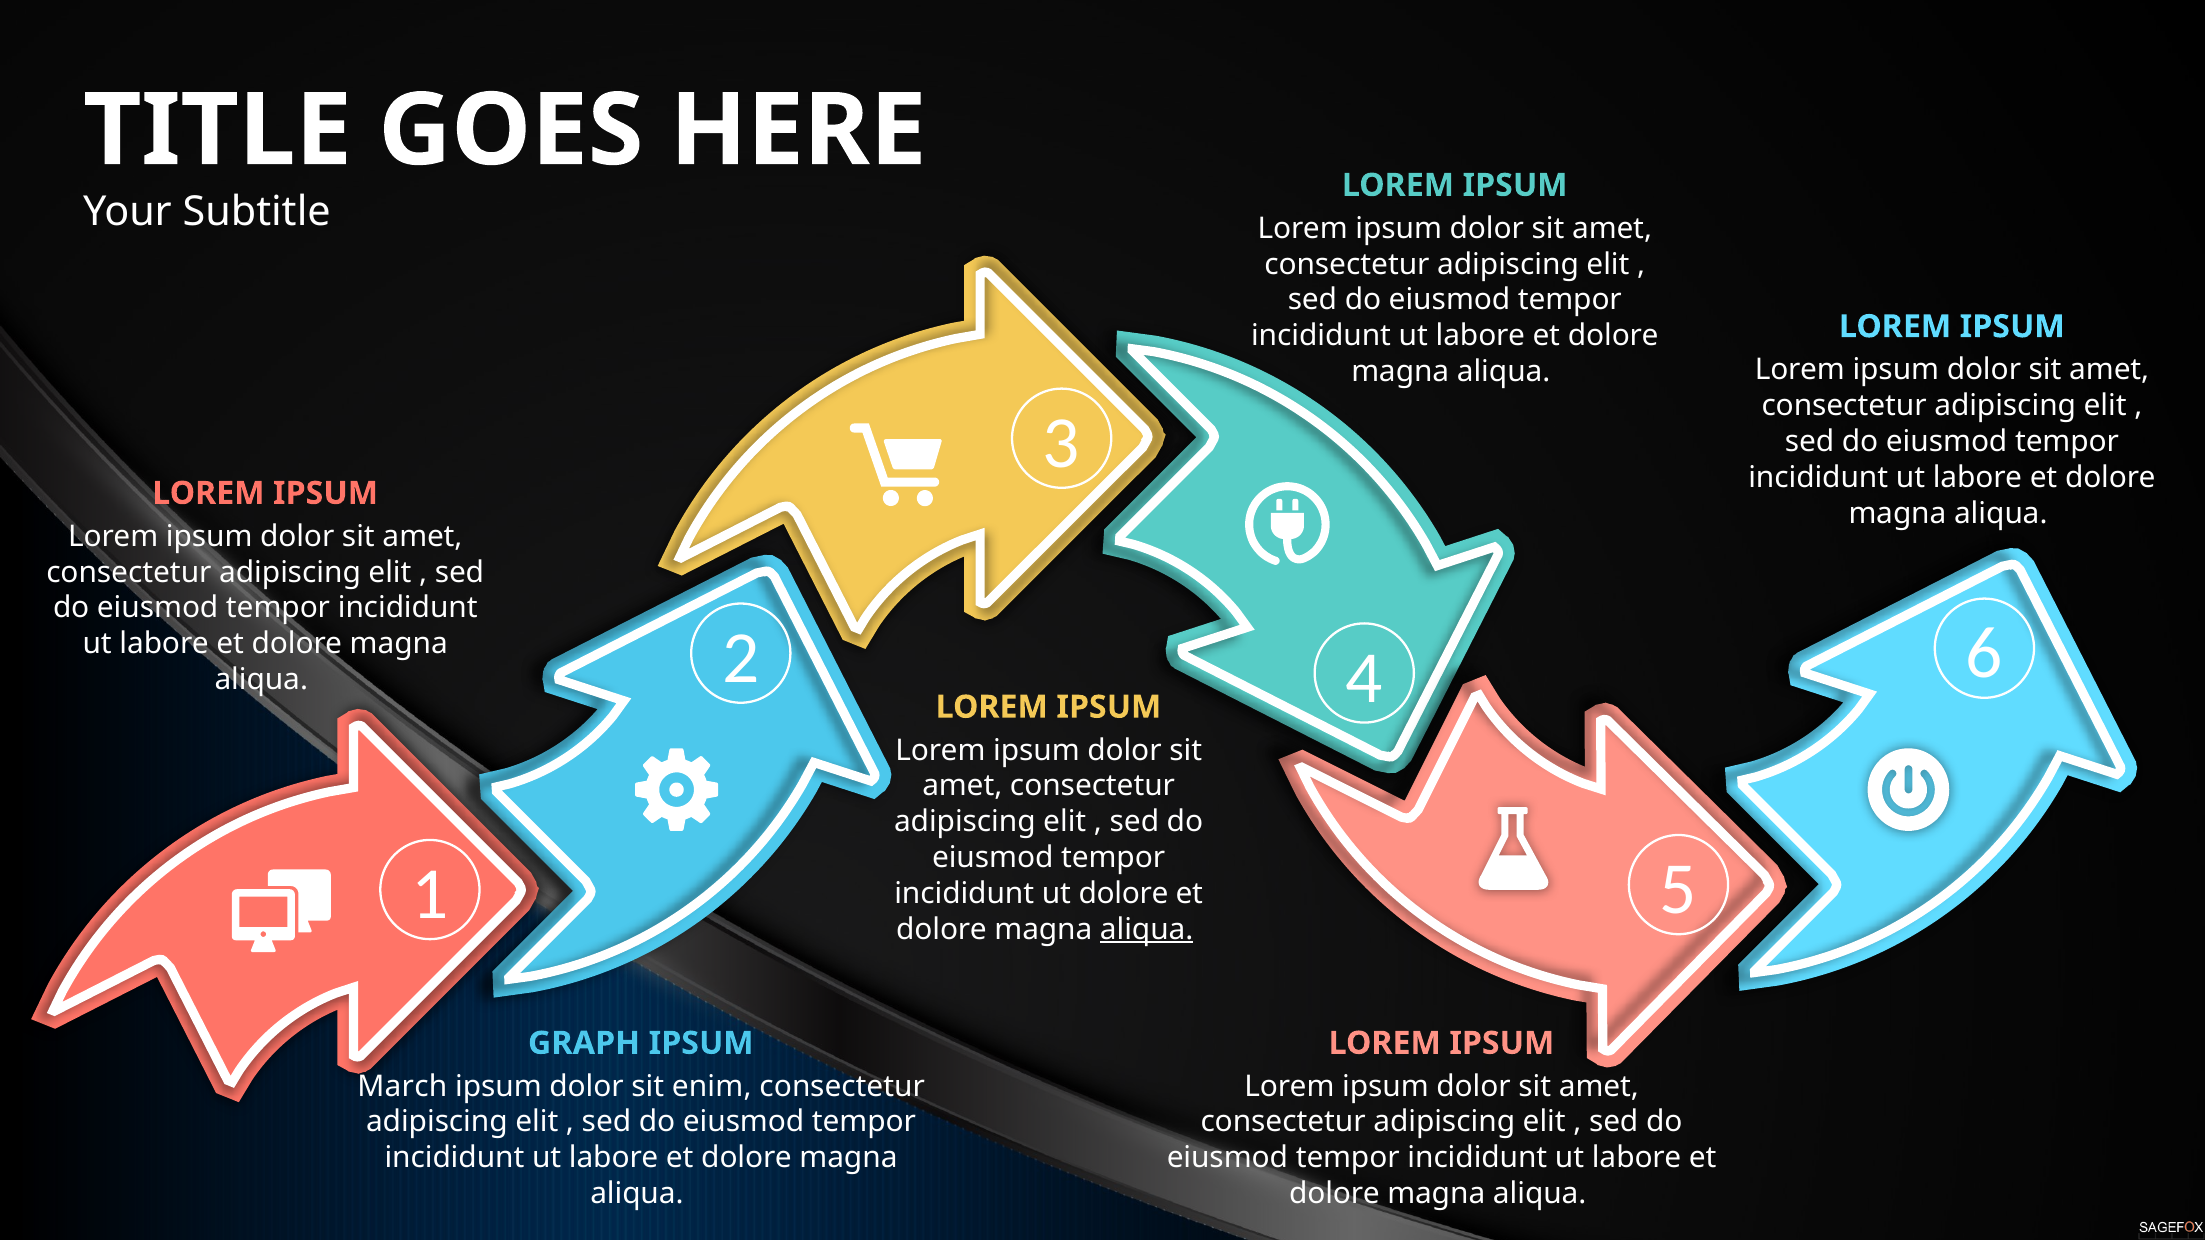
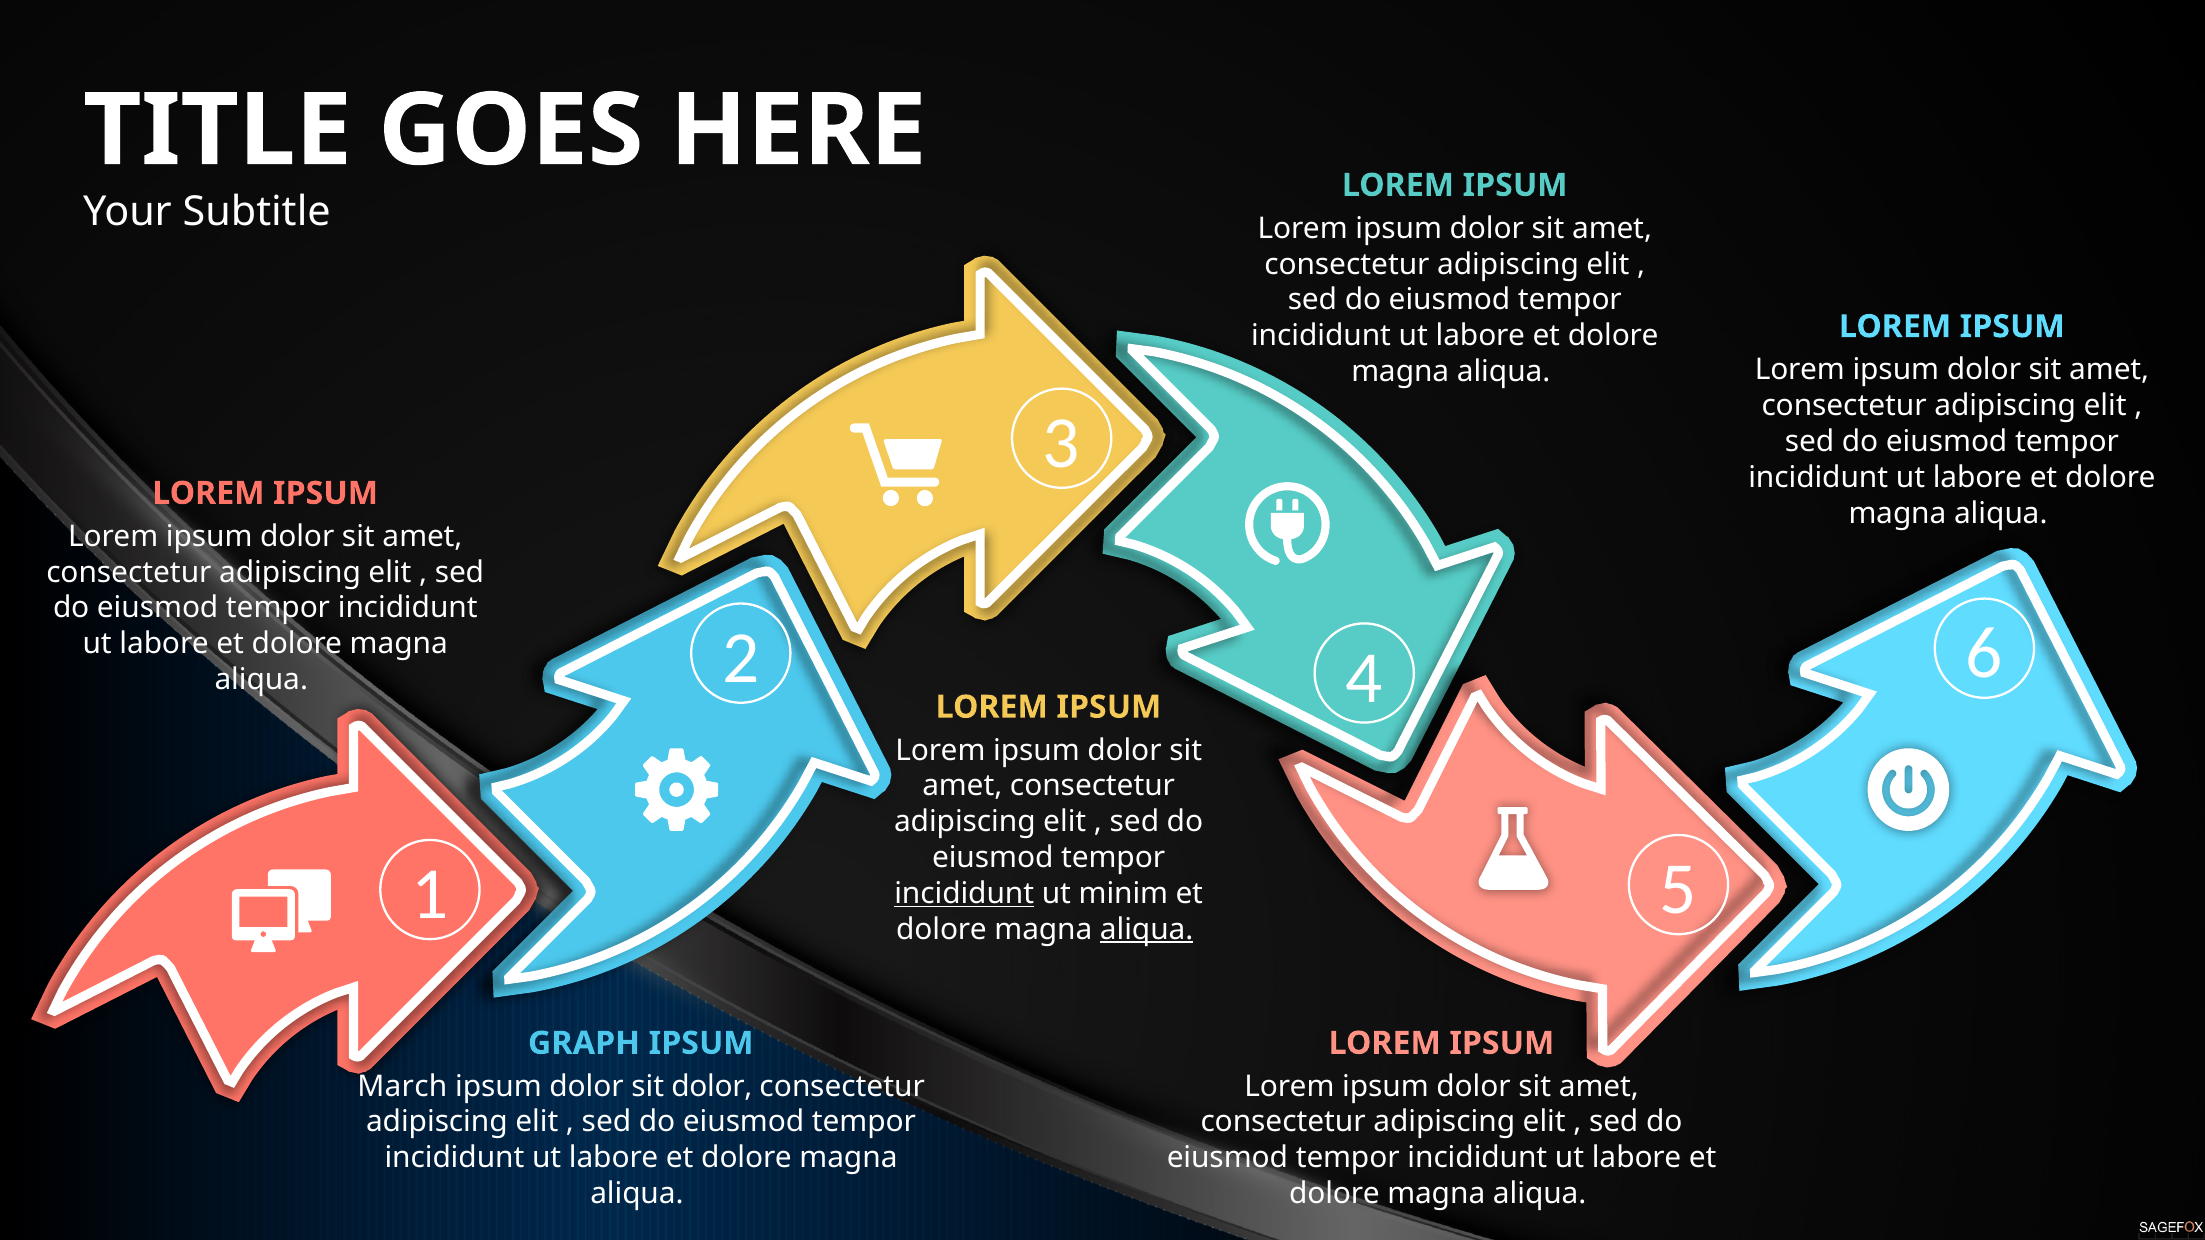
incididunt underline: none -> present (964, 894)
ut dolore: dolore -> minim (1123, 894)
sit enim: enim -> dolor (712, 1086)
